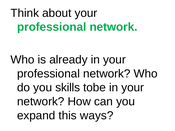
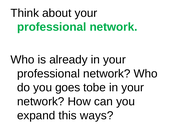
skills: skills -> goes (68, 88)
